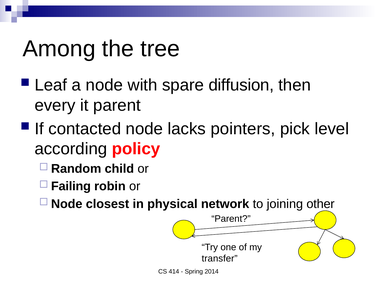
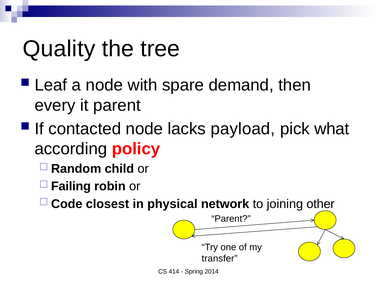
Among: Among -> Quality (59, 49)
diffusion: diffusion -> demand (241, 85)
pointers: pointers -> payload (243, 129)
level: level -> what (332, 129)
Node: Node -> Code (67, 204)
